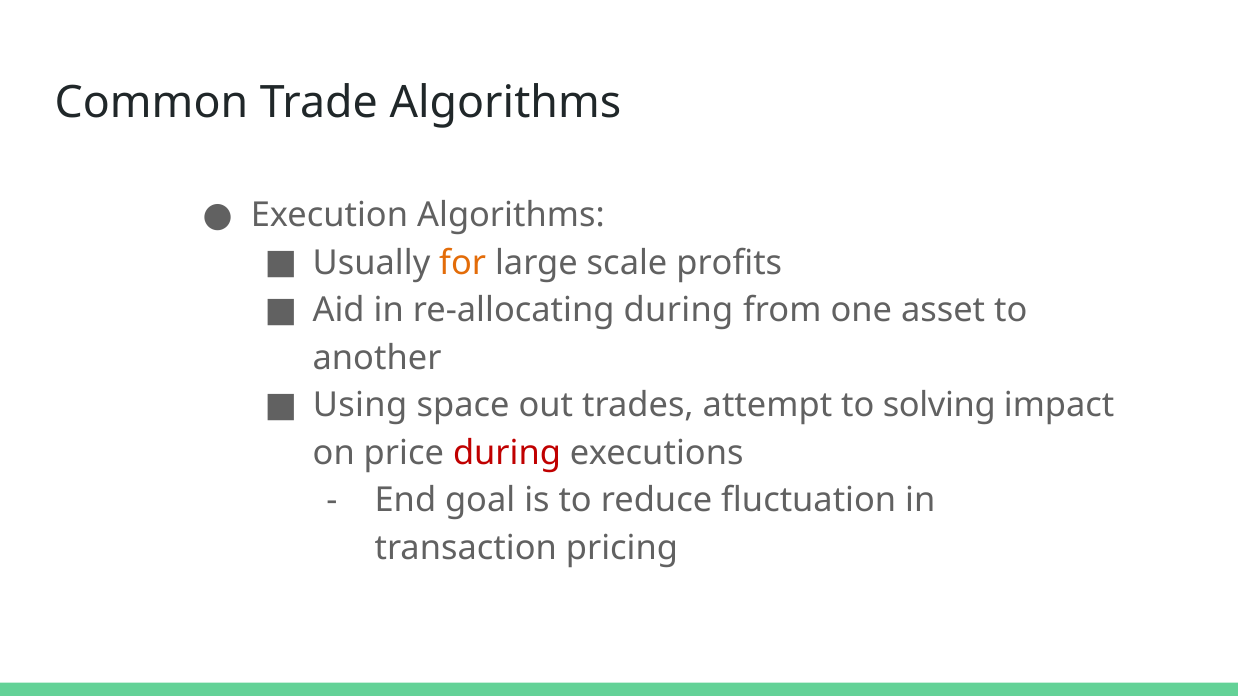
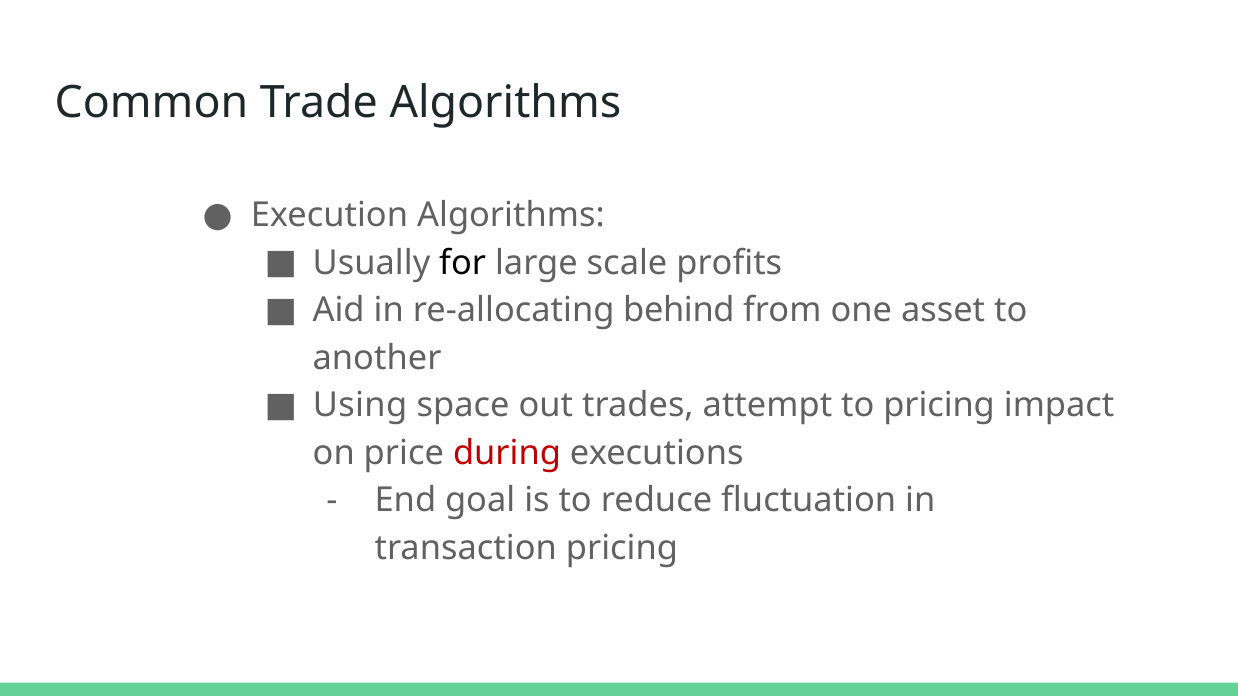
for colour: orange -> black (463, 263)
re-allocating during: during -> behind (679, 311)
to solving: solving -> pricing (939, 406)
